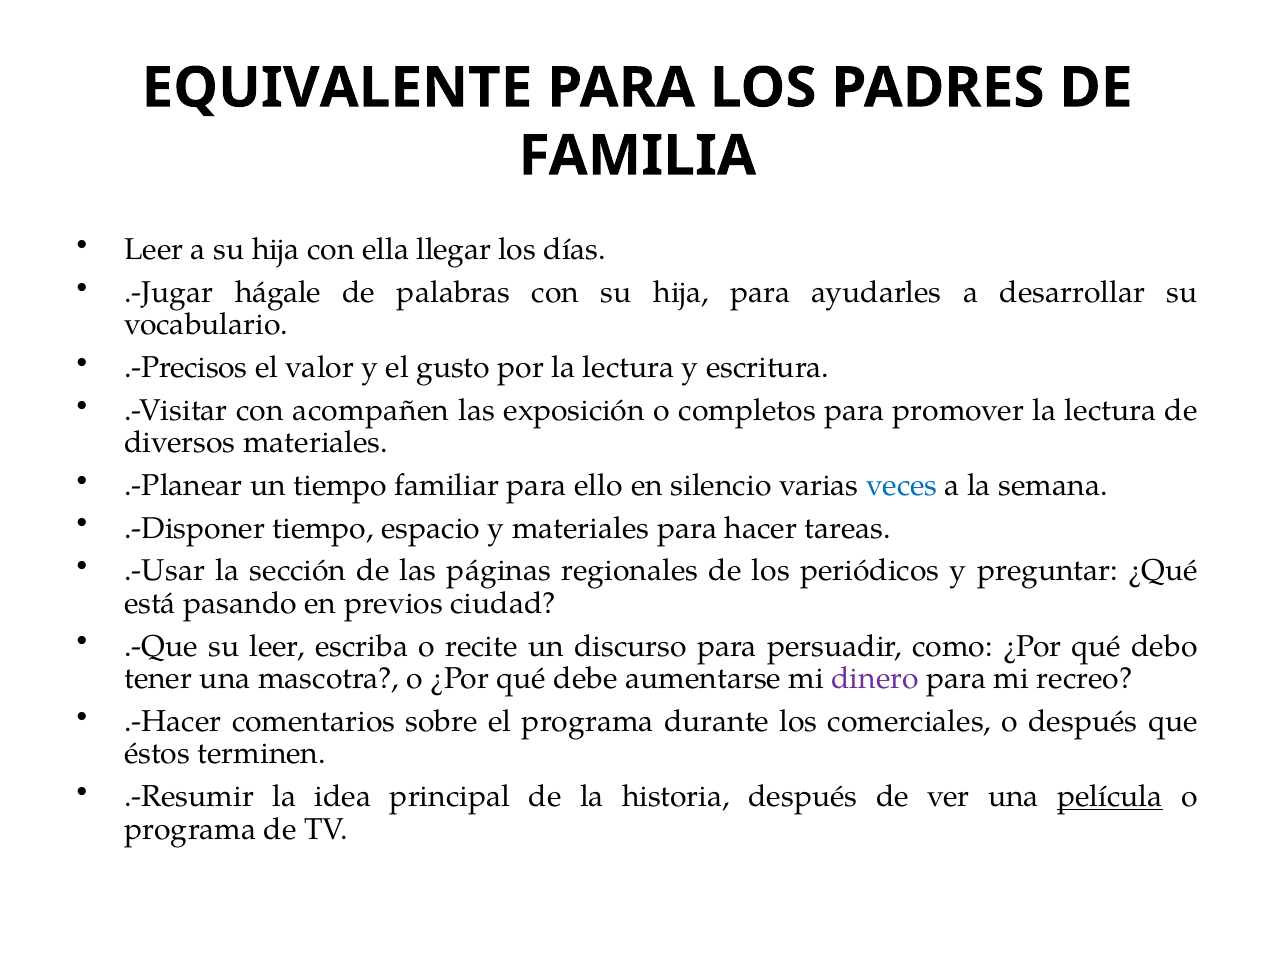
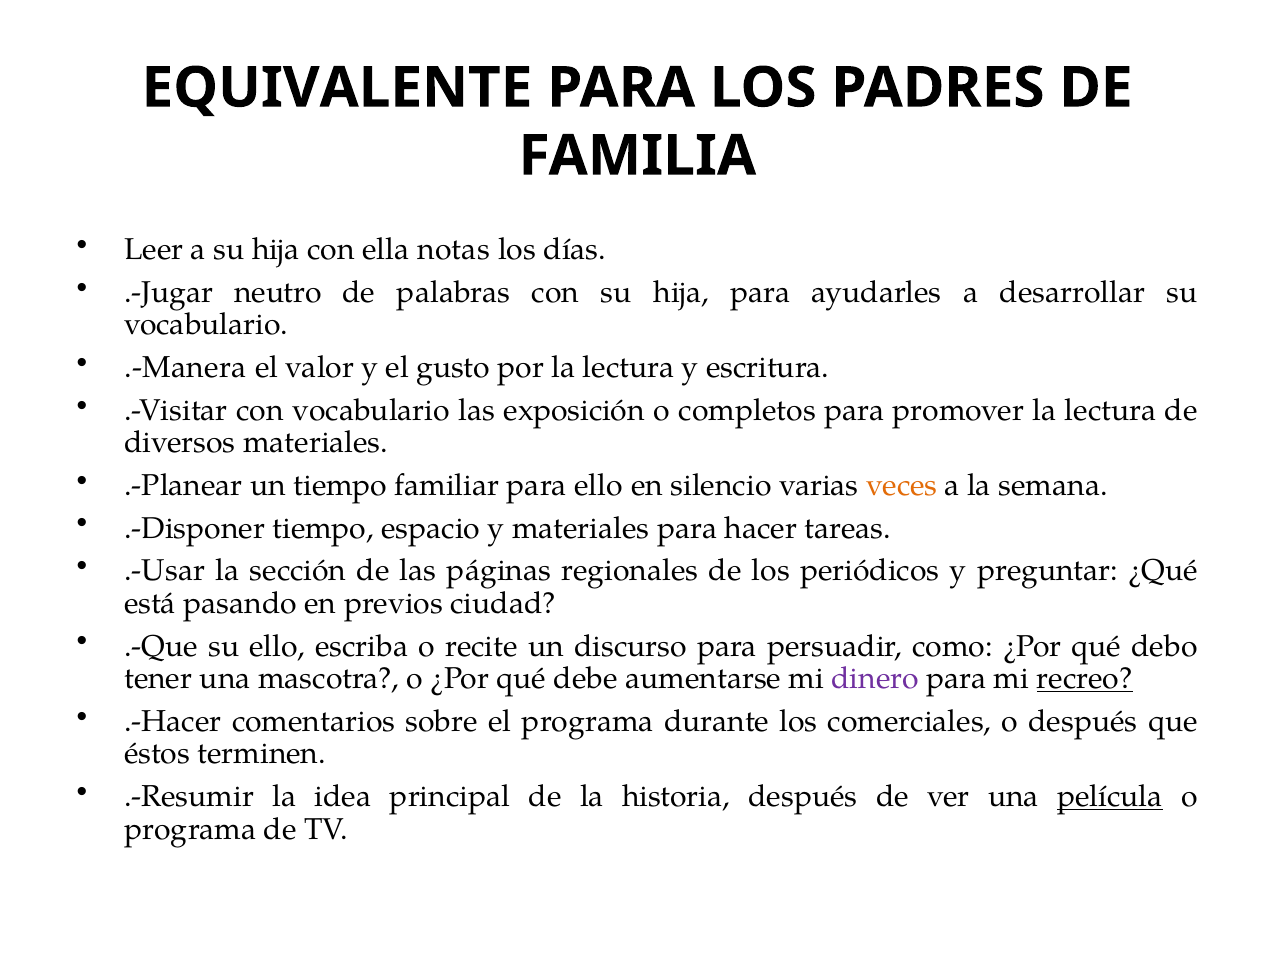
llegar: llegar -> notas (454, 250)
hágale: hágale -> neutro (278, 292)
.-Precisos: .-Precisos -> .-Manera (186, 368)
con acompañen: acompañen -> vocabulario (371, 410)
veces colour: blue -> orange (902, 486)
su leer: leer -> ello (277, 646)
recreo underline: none -> present (1085, 679)
